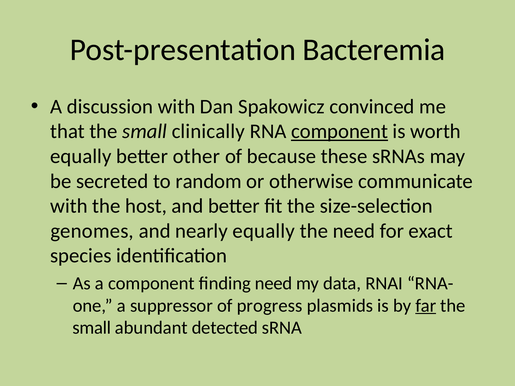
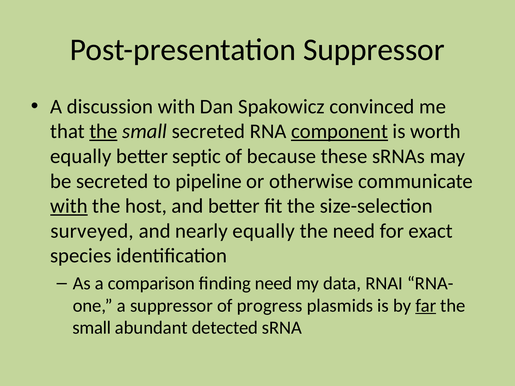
Post-presentation Bacteremia: Bacteremia -> Suppressor (374, 50)
the underline: none -> present (103, 131)
small clinically: clinically -> secreted (208, 131)
other: other -> septic (197, 156)
random: random -> pipeline (209, 181)
with underline: none -> present (69, 206)
genomes: genomes -> surveyed (92, 231)
a component: component -> comparison (151, 283)
